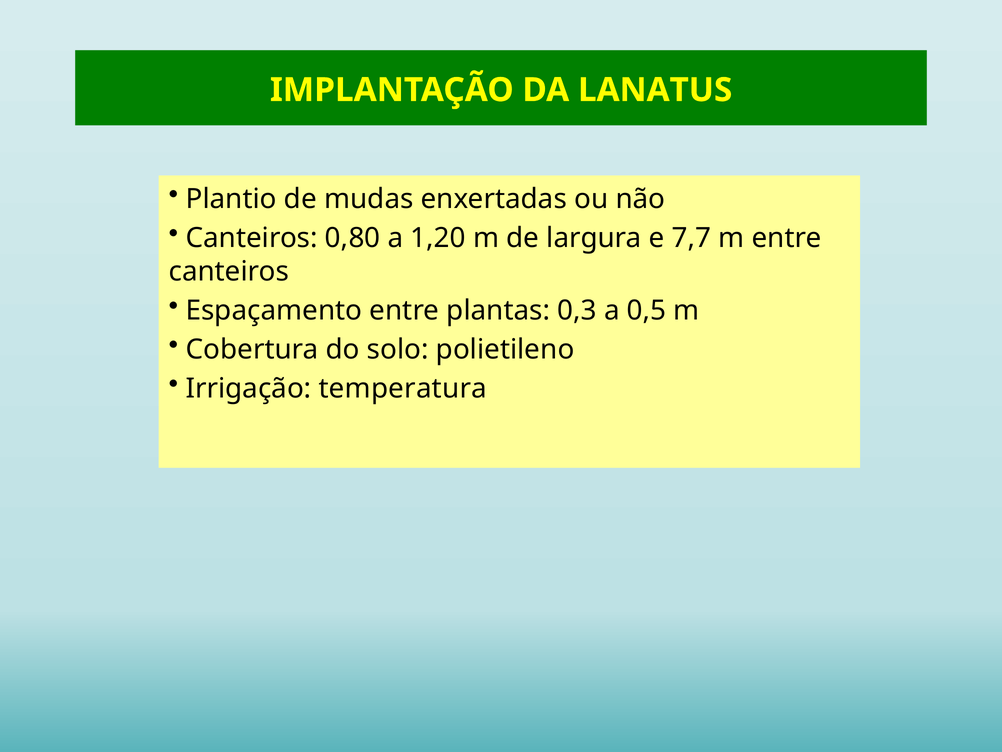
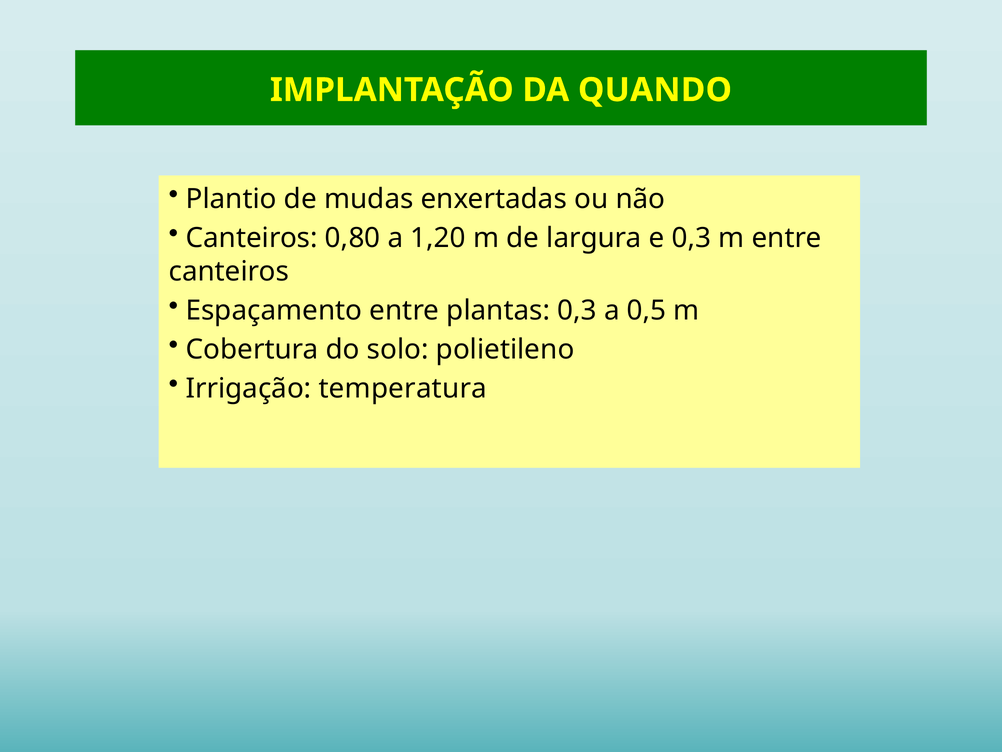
LANATUS: LANATUS -> QUANDO (655, 90)
e 7,7: 7,7 -> 0,3 (691, 238)
